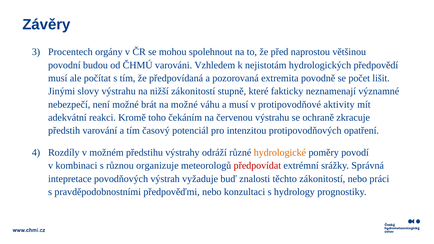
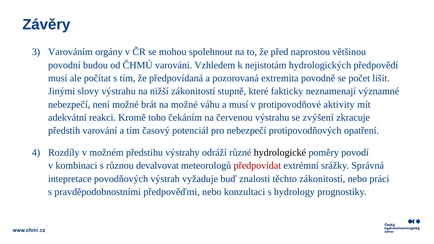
Procentech: Procentech -> Varováním (70, 52)
ochraně: ochraně -> zvýšení (318, 118)
pro intenzitou: intenzitou -> nebezpečí (247, 131)
hydrologické colour: orange -> black (280, 153)
organizuje: organizuje -> devalvovat (157, 166)
